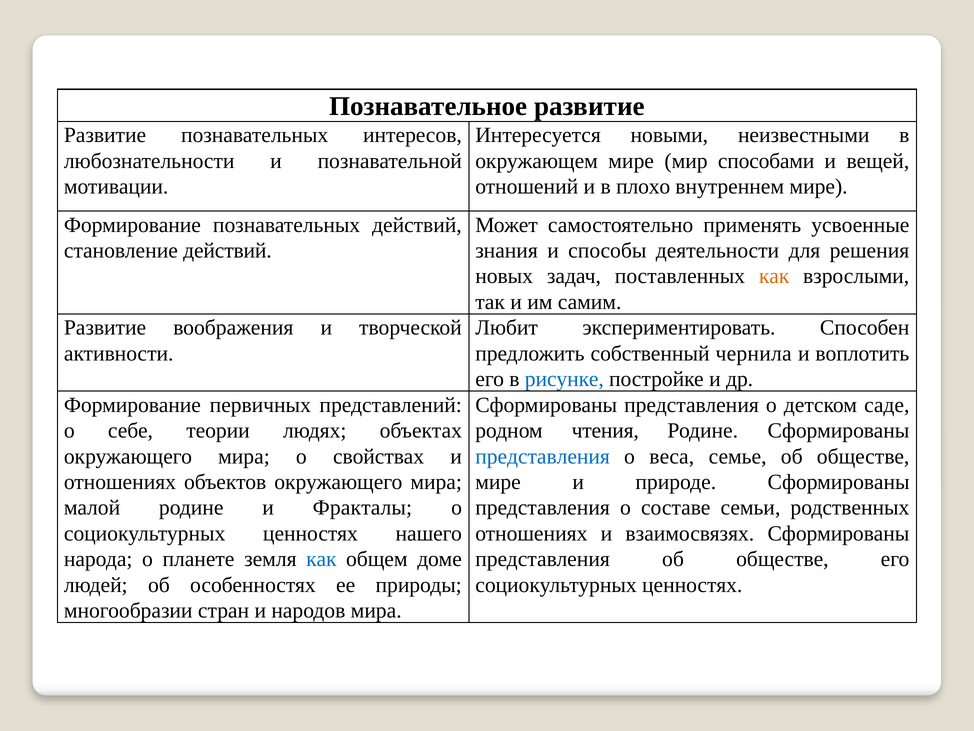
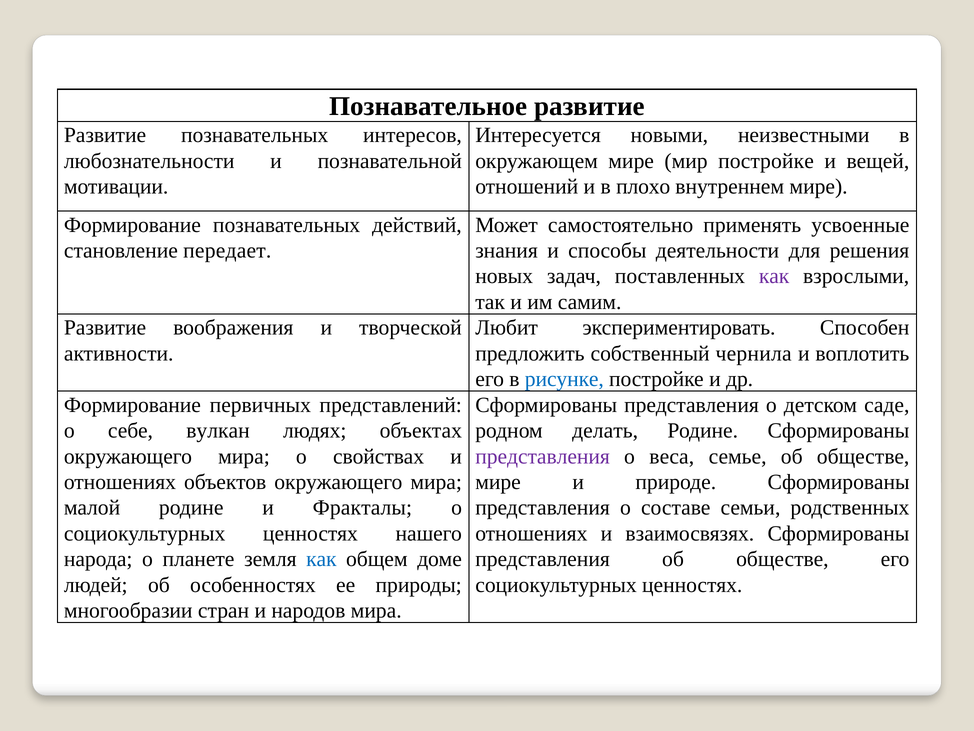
мир способами: способами -> постройке (766, 161)
становление действий: действий -> передает (227, 250)
как colour: orange -> purple (774, 276)
теории: теории -> вулкан (218, 430)
чтения: чтения -> делать (605, 430)
представления colour: blue -> purple (543, 456)
